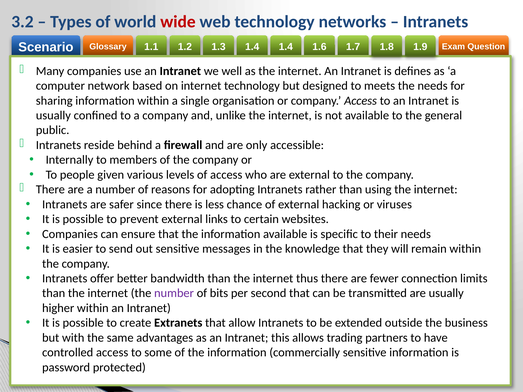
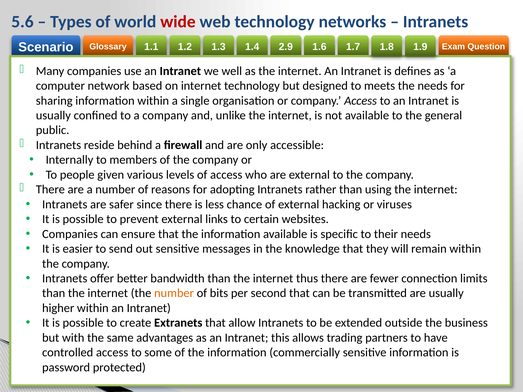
3.2: 3.2 -> 5.6 (22, 22)
1.4: 1.4 -> 2.9 (286, 47)
number colour: purple -> orange (174, 293)
